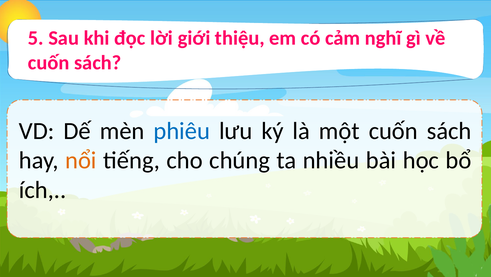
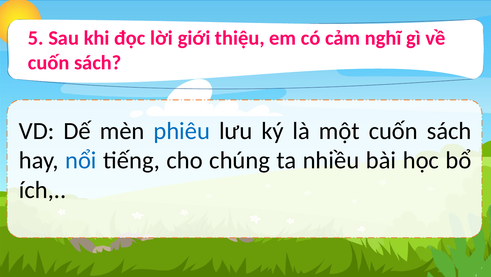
nổi colour: orange -> blue (81, 160)
